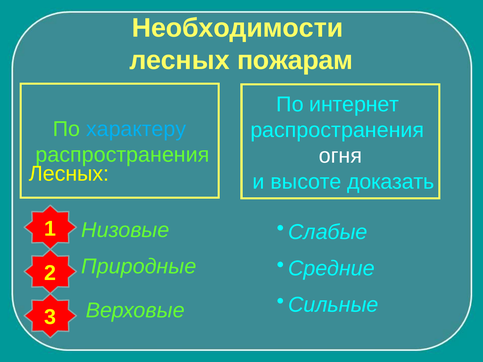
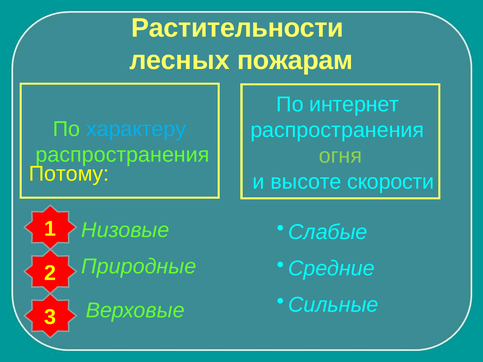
Необходимости: Необходимости -> Растительности (238, 28)
огня colour: white -> light green (340, 156)
Лесных: Лесных -> Потому (69, 174)
доказать: доказать -> скорости (391, 182)
